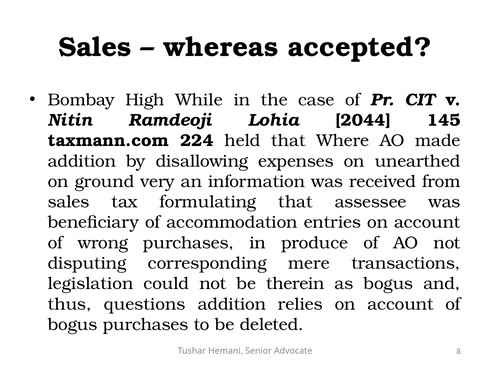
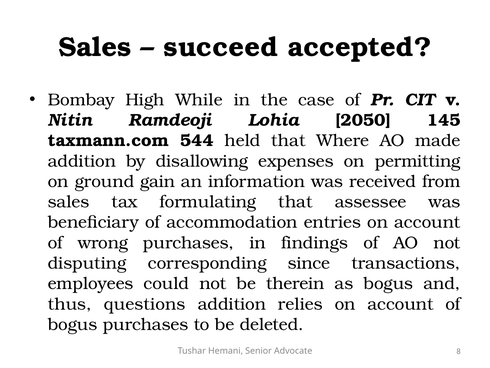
whereas: whereas -> succeed (221, 47)
2044: 2044 -> 2050 (363, 120)
224: 224 -> 544 (197, 140)
unearthed: unearthed -> permitting (418, 161)
very: very -> gain (158, 181)
produce: produce -> findings (315, 242)
mere: mere -> since (309, 263)
legislation: legislation -> employees (91, 283)
